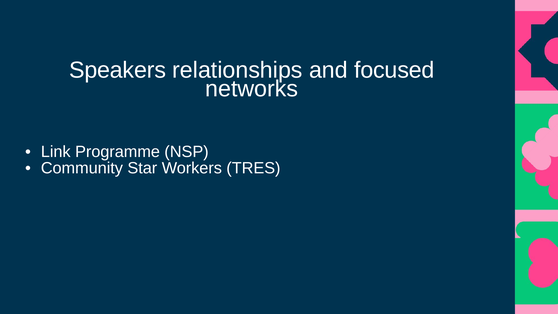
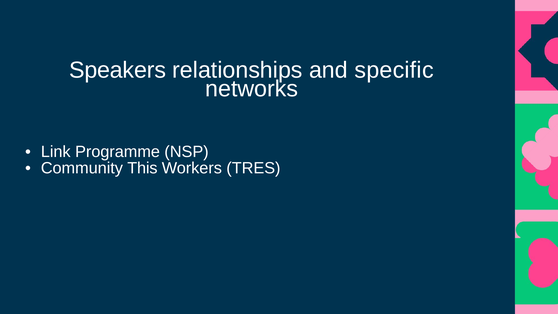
focused: focused -> specific (394, 70)
Star: Star -> This (142, 168)
